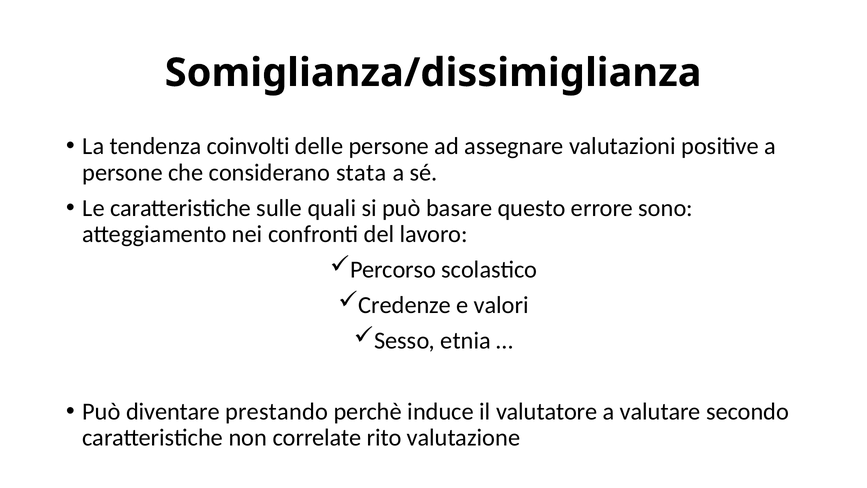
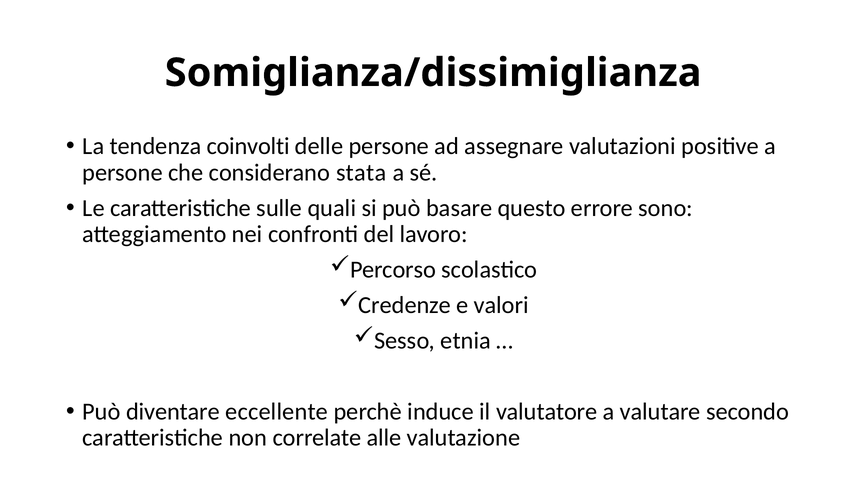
prestando: prestando -> eccellente (277, 411)
rito: rito -> alle (384, 438)
